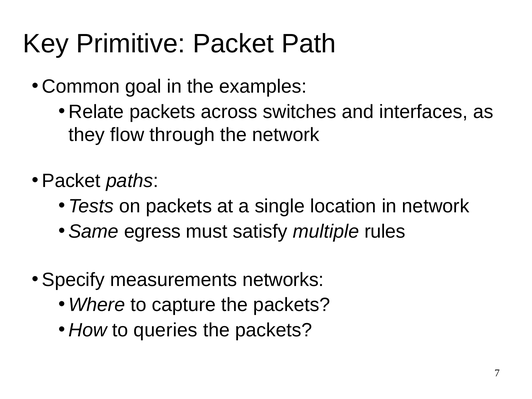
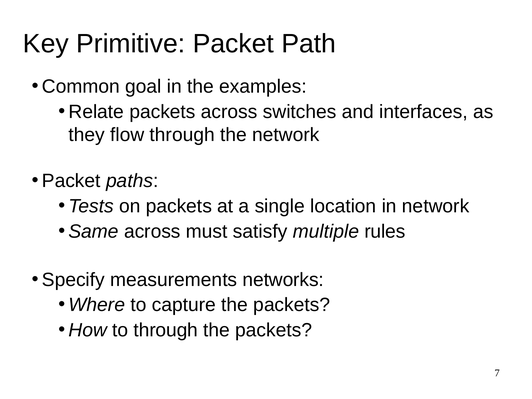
Same egress: egress -> across (152, 231)
to queries: queries -> through (166, 330)
